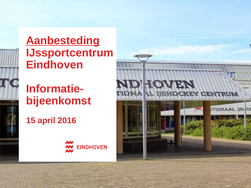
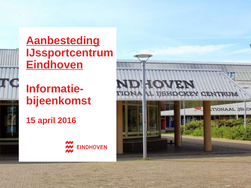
Eindhoven underline: none -> present (55, 65)
